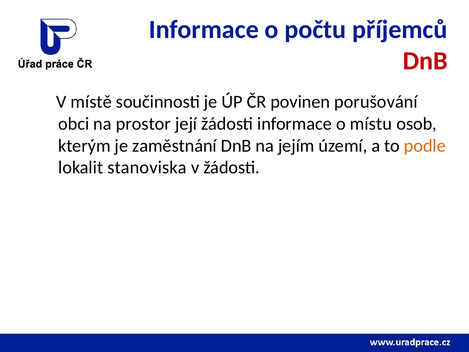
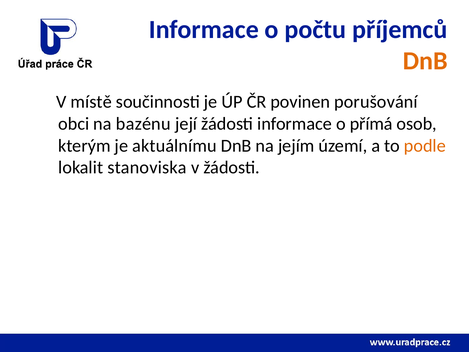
DnB colour: red -> orange (425, 61)
prostor: prostor -> bazénu (143, 124)
místu: místu -> přímá (371, 124)
zaměstnání: zaměstnání -> aktuálnímu (174, 146)
